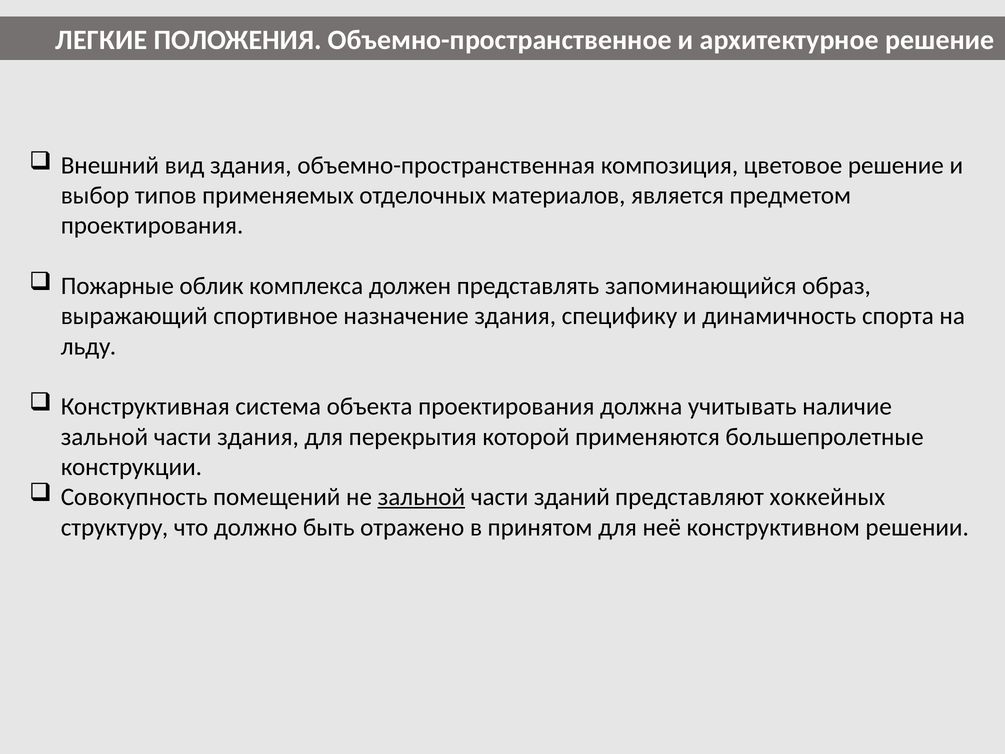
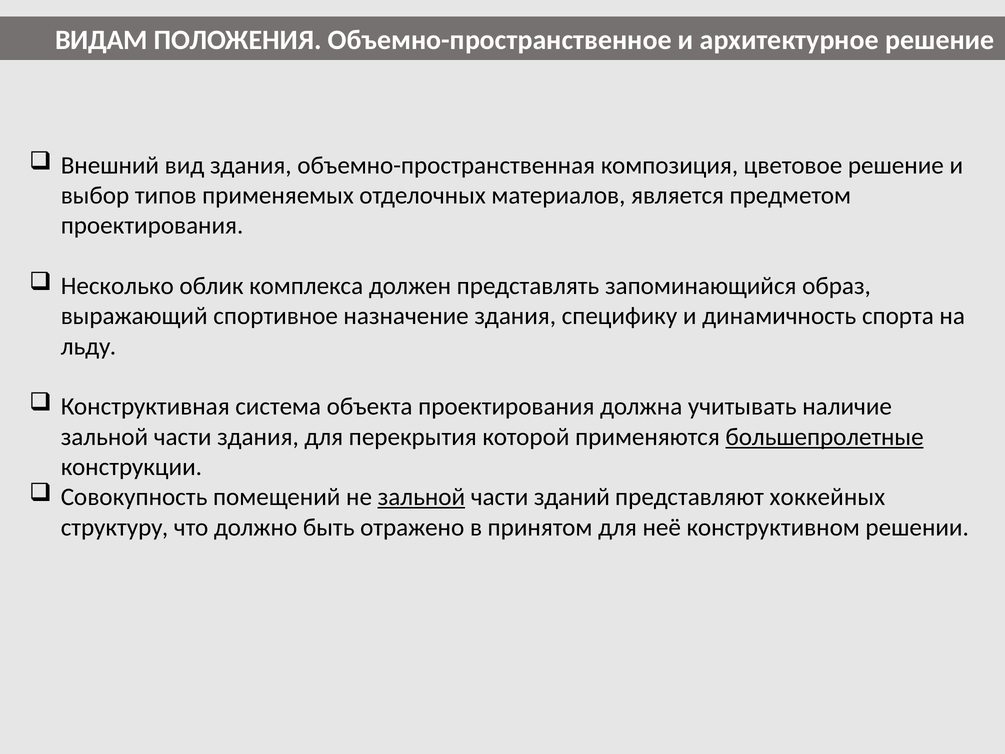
ЛЕГКИЕ: ЛЕГКИЕ -> ВИДАМ (101, 40)
Пожарные: Пожарные -> Несколько (117, 286)
большепролетные underline: none -> present (825, 437)
